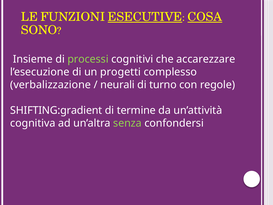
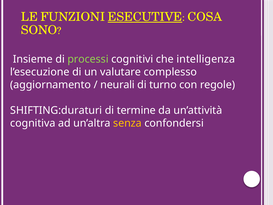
COSA underline: present -> none (205, 17)
accarezzare: accarezzare -> intelligenza (206, 59)
progetti: progetti -> valutare (121, 72)
verbalizzazione: verbalizzazione -> aggiornamento (51, 85)
SHIFTING:gradient: SHIFTING:gradient -> SHIFTING:duraturi (56, 110)
senza colour: light green -> yellow (127, 123)
